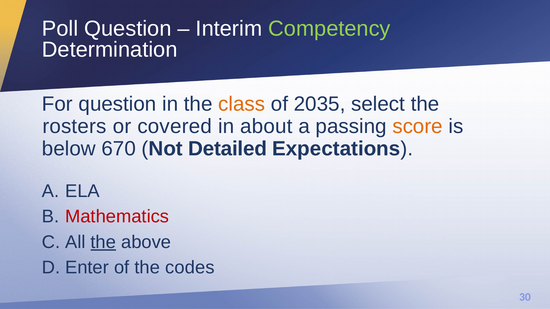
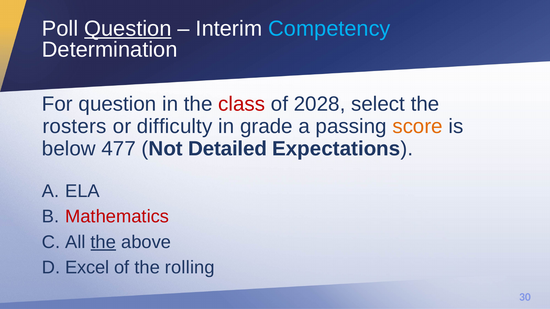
Question underline: none -> present (128, 29)
Competency colour: light green -> light blue (329, 29)
class colour: orange -> red (242, 104)
2035: 2035 -> 2028 (320, 104)
covered: covered -> difficulty (175, 127)
about: about -> grade (266, 127)
670: 670 -> 477 (119, 149)
Enter: Enter -> Excel (87, 268)
codes: codes -> rolling (190, 268)
